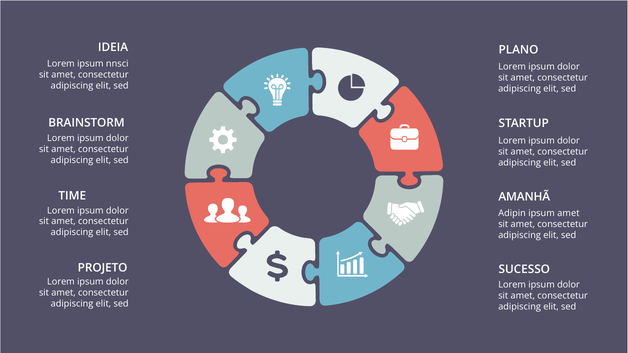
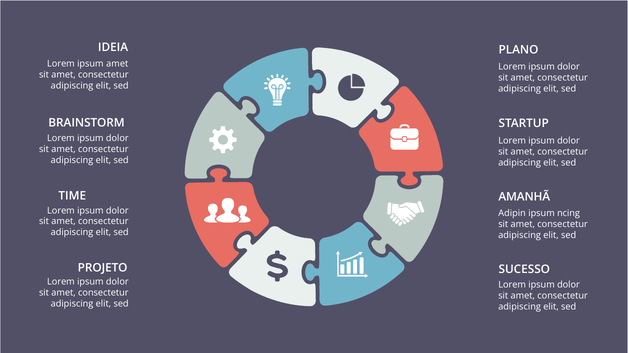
ipsum nnsci: nnsci -> amet (117, 64)
ipsum amet: amet -> ncing (568, 213)
